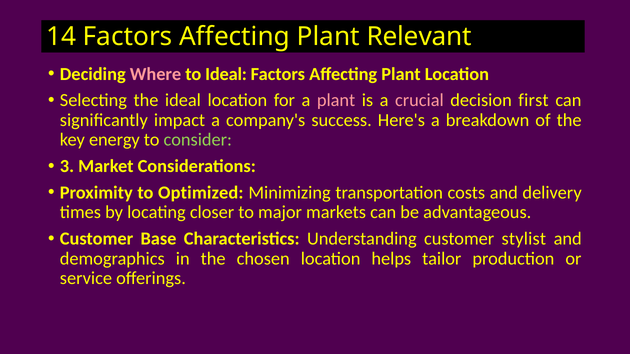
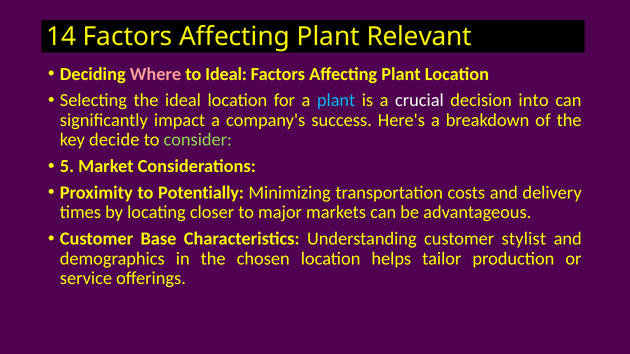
plant colour: pink -> light blue (336, 100)
crucial colour: pink -> white (419, 100)
first: first -> into (534, 100)
energy: energy -> decide (114, 140)
3: 3 -> 5 (67, 166)
Optimized: Optimized -> Potentially (201, 193)
